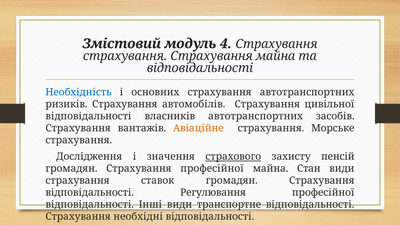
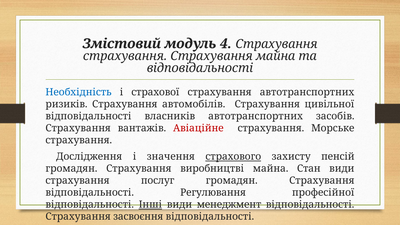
основних: основних -> страхової (155, 92)
Авіаційне colour: orange -> red (198, 128)
Страхування професійної: професійної -> виробництві (212, 169)
ставок: ставок -> послуг (158, 181)
Інші underline: none -> present (150, 205)
транспортне: транспортне -> менеджмент (229, 205)
необхідні: необхідні -> засвоєння (138, 217)
